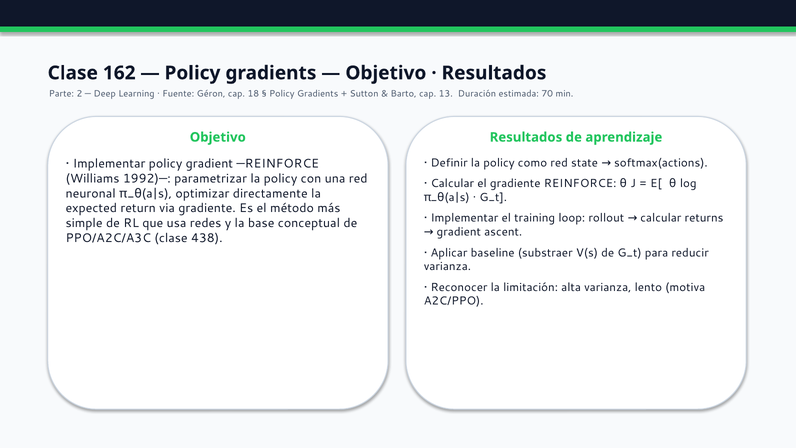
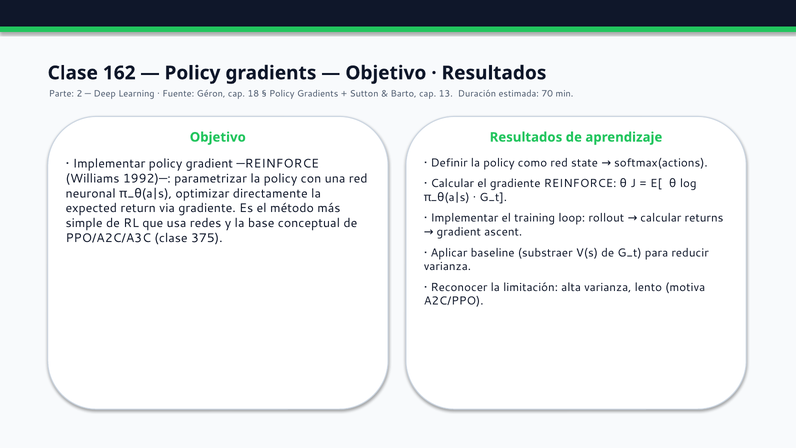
438: 438 -> 375 (207, 238)
